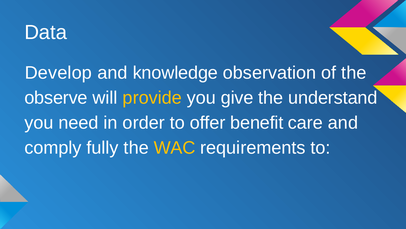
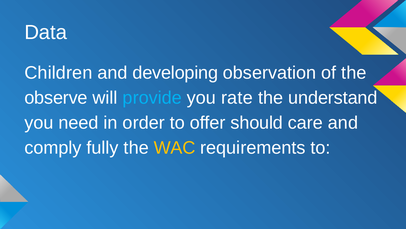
Develop: Develop -> Children (58, 73)
knowledge: knowledge -> developing (175, 73)
provide colour: yellow -> light blue (152, 98)
give: give -> rate (237, 98)
benefit: benefit -> should (257, 122)
